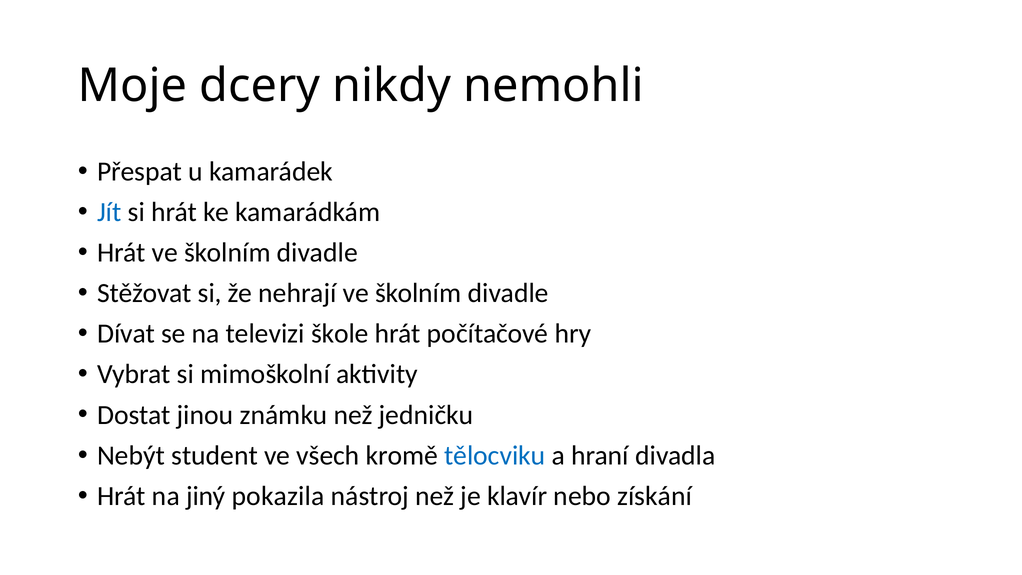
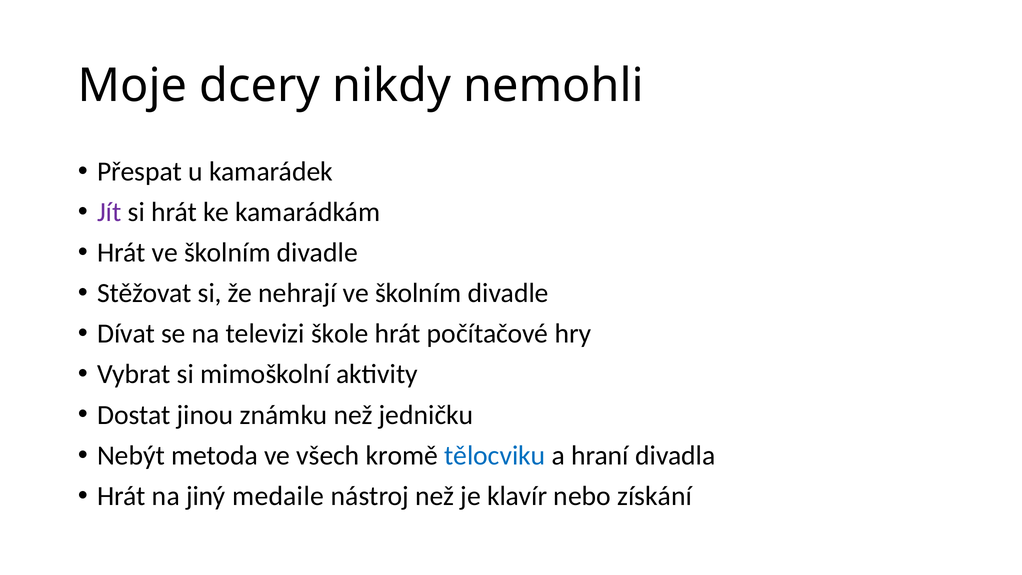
Jít colour: blue -> purple (109, 212)
student: student -> metoda (215, 455)
pokazila: pokazila -> medaile (278, 496)
